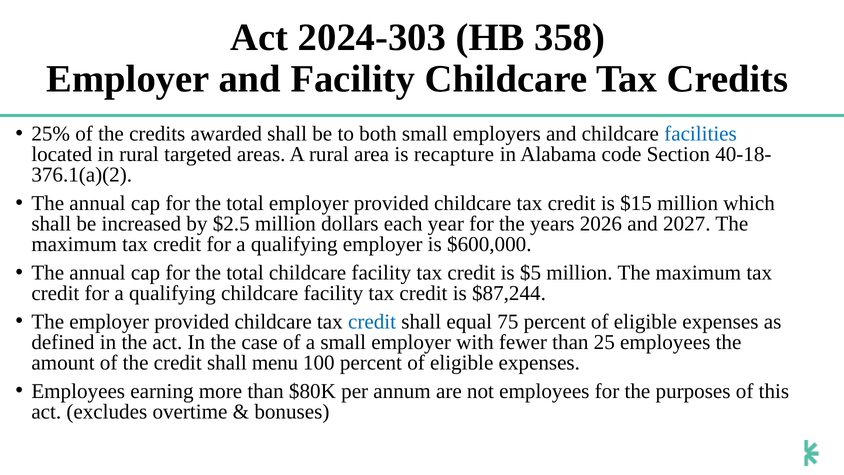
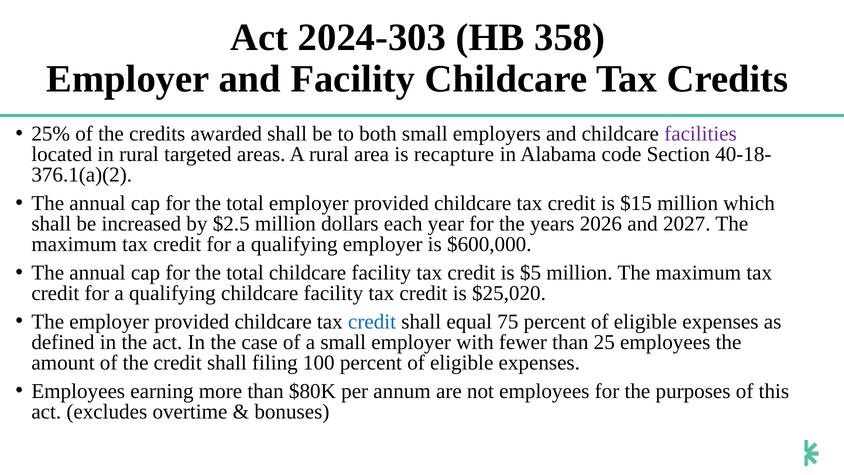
facilities colour: blue -> purple (701, 134)
$87,244: $87,244 -> $25,020 (509, 293)
menu: menu -> filing (275, 363)
